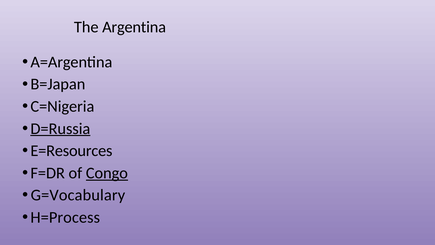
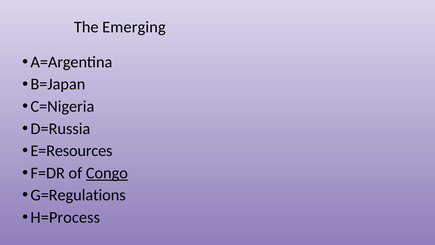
Argentina: Argentina -> Emerging (134, 27)
D=Russia underline: present -> none (60, 128)
G=Vocabulary: G=Vocabulary -> G=Regulations (78, 195)
